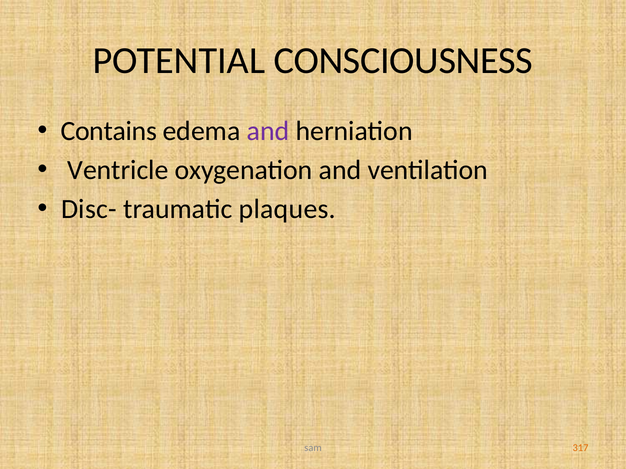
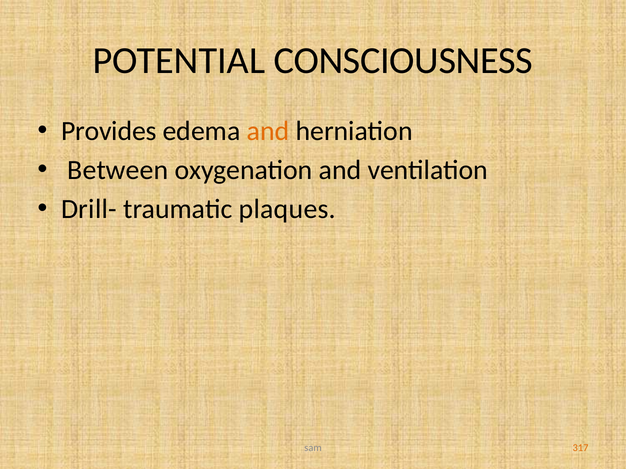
Contains: Contains -> Provides (109, 131)
and colour: purple -> orange (268, 131)
Ventricle: Ventricle -> Between (118, 170)
Disc-: Disc- -> Drill- (89, 209)
